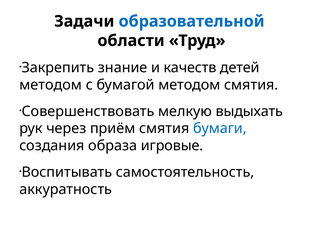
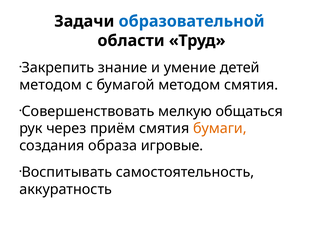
качеств: качеств -> умение (190, 68)
выдыхать: выдыхать -> общаться (249, 111)
бумаги colour: blue -> orange (220, 129)
